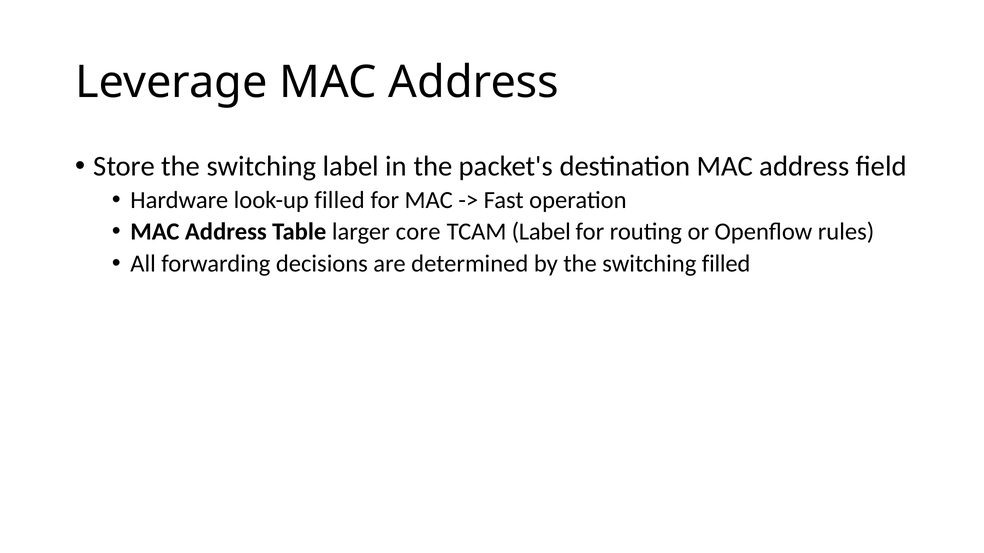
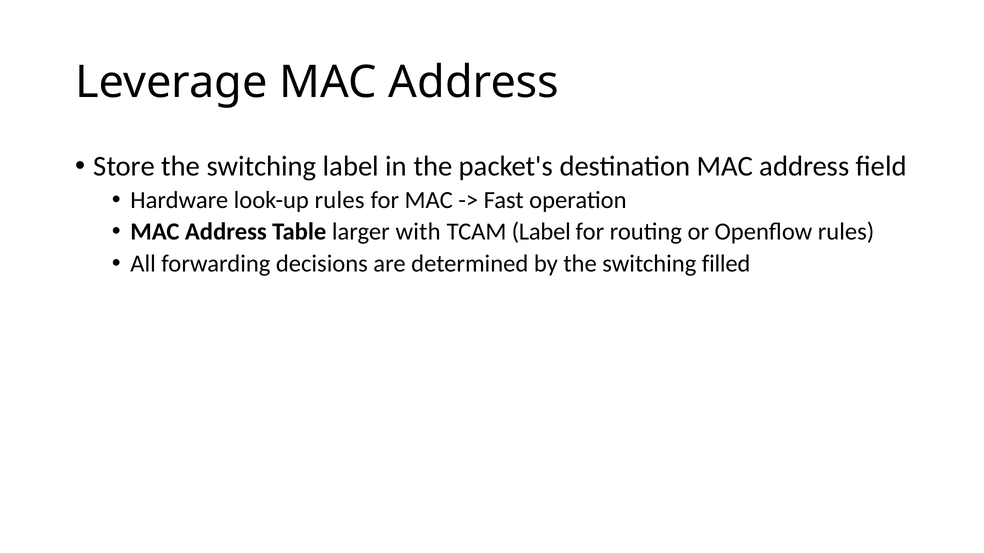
look-up filled: filled -> rules (340, 200)
core: core -> with (418, 232)
